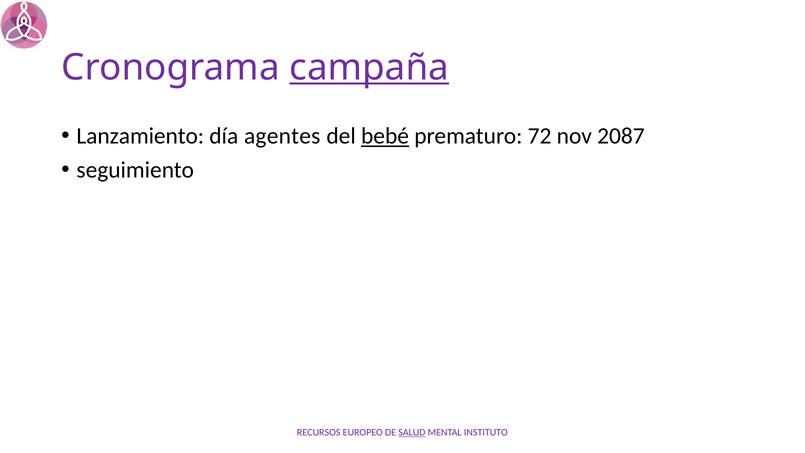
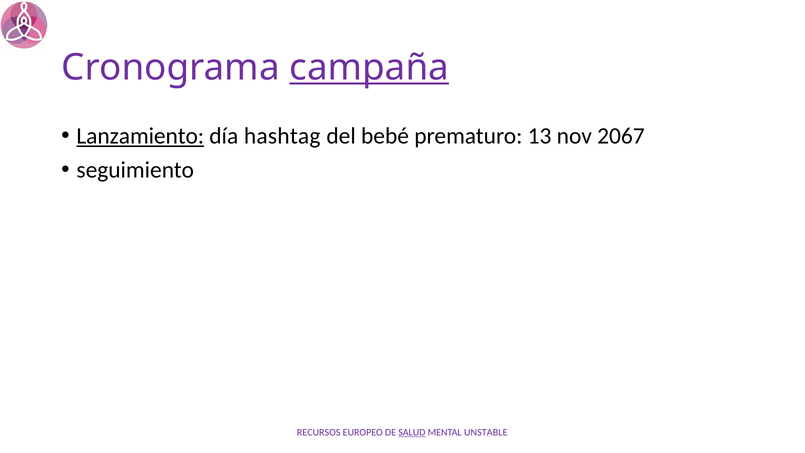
Lanzamiento underline: none -> present (140, 136)
agentes: agentes -> hashtag (282, 136)
bebé underline: present -> none (385, 136)
72: 72 -> 13 (540, 136)
2087: 2087 -> 2067 (621, 136)
INSTITUTO: INSTITUTO -> UNSTABLE (486, 432)
